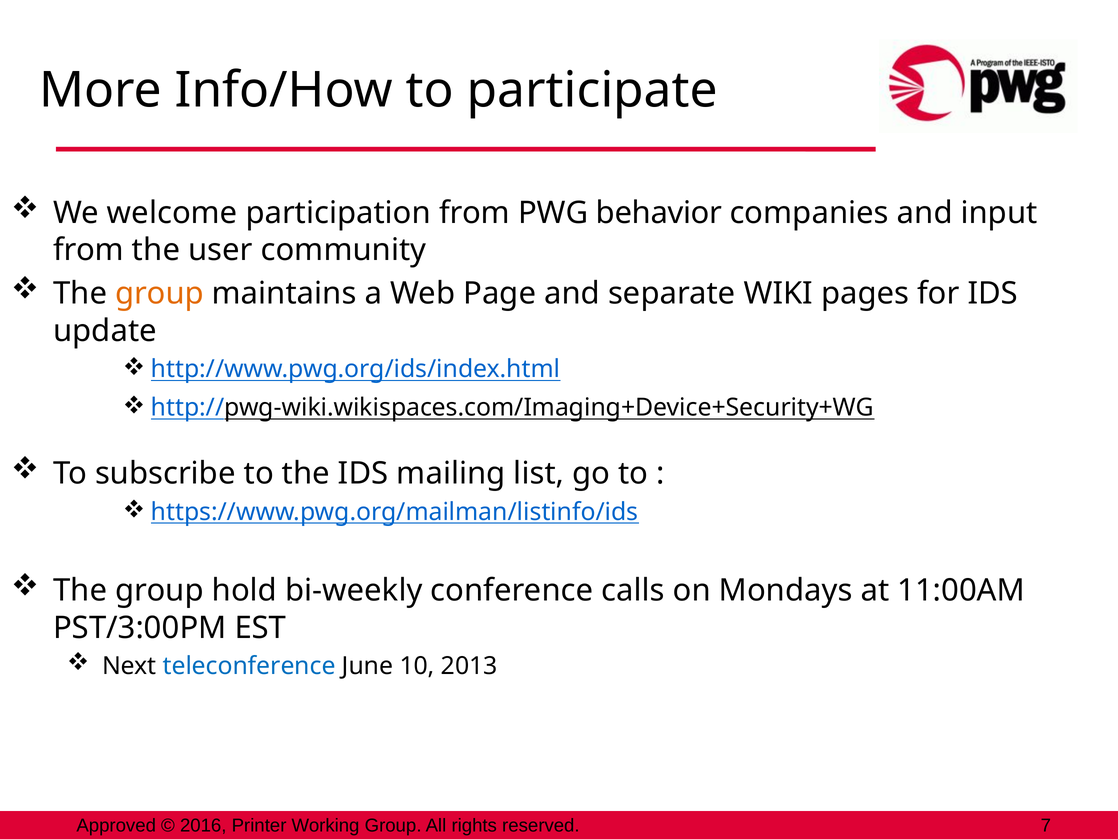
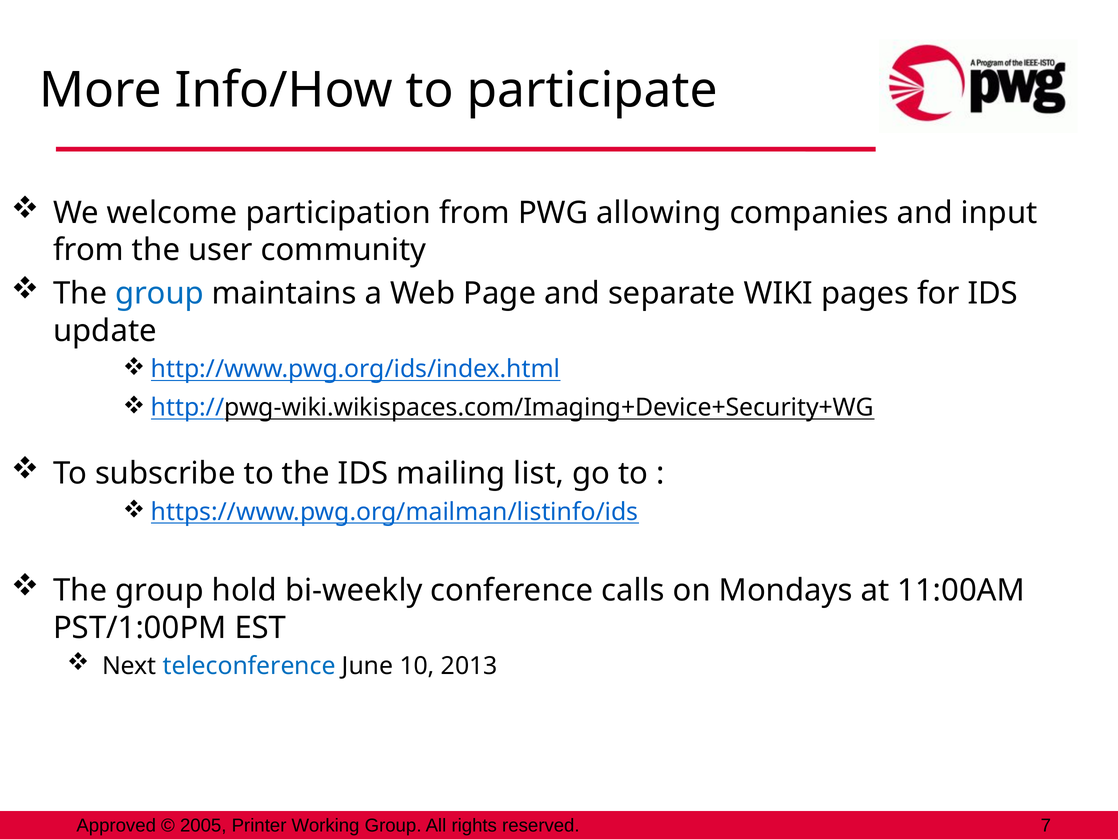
behavior: behavior -> allowing (659, 213)
group colour: orange -> blue (160, 293)
PST/3:00PM: PST/3:00PM -> PST/1:00PM (140, 628)
2016: 2016 -> 2005 (203, 825)
